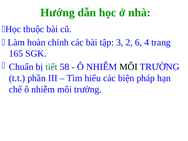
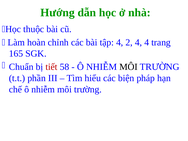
tập 3: 3 -> 4 (120, 42)
2 6: 6 -> 4 (138, 42)
tiết colour: green -> red (51, 67)
